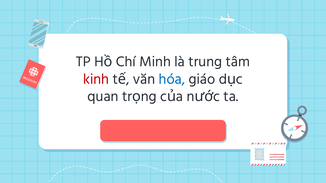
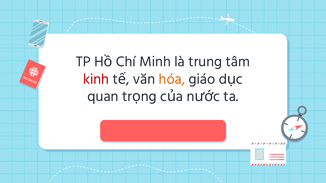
hóa colour: blue -> orange (172, 79)
